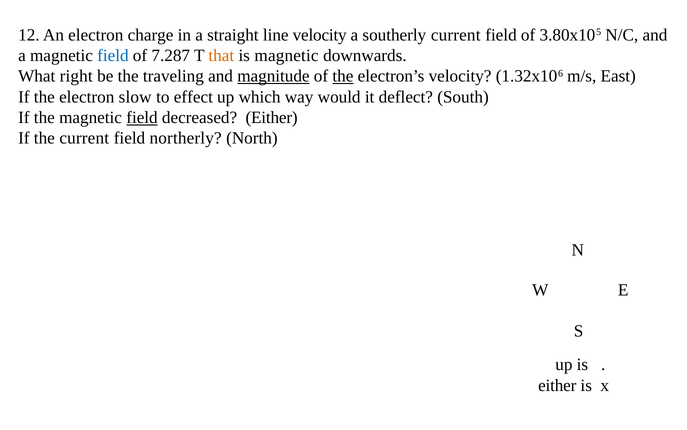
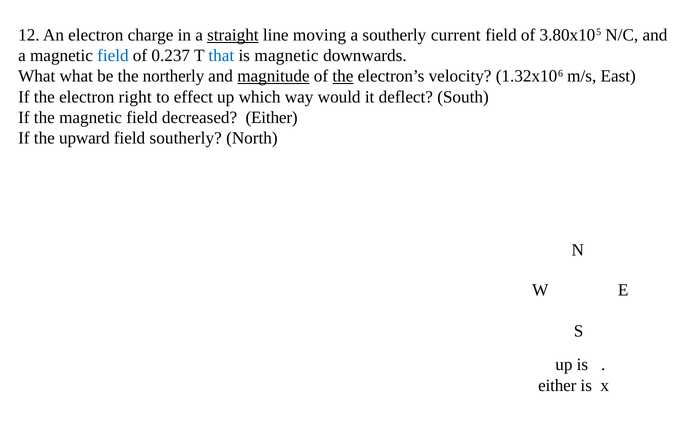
straight underline: none -> present (233, 35)
line velocity: velocity -> moving (320, 35)
7.287: 7.287 -> 0.237 (171, 56)
that colour: orange -> blue (221, 56)
What right: right -> what (76, 76)
traveling: traveling -> northerly (174, 76)
slow: slow -> right (135, 97)
field underline: present -> none (142, 117)
the current: current -> upward (84, 138)
field northerly: northerly -> southerly (186, 138)
